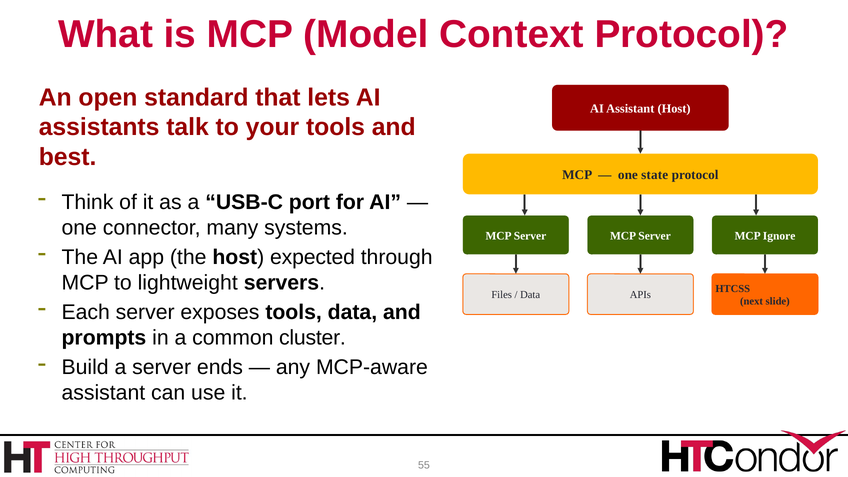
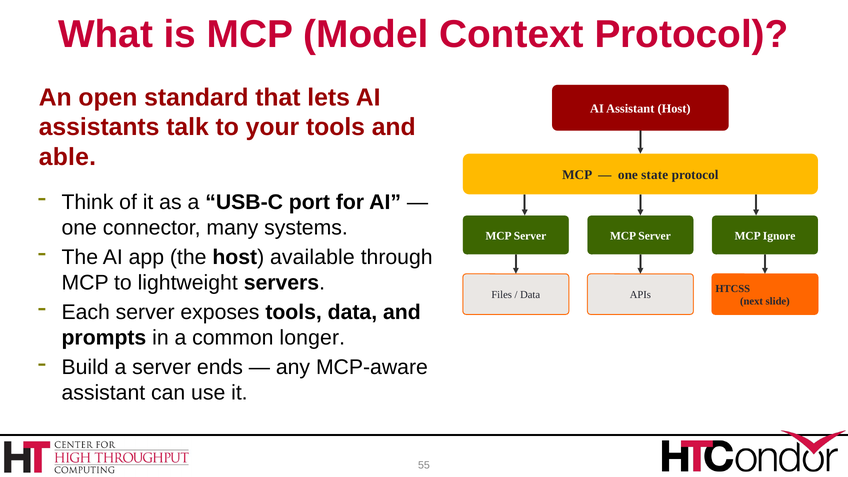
best: best -> able (67, 157)
expected: expected -> available (312, 257)
cluster: cluster -> longer (312, 338)
